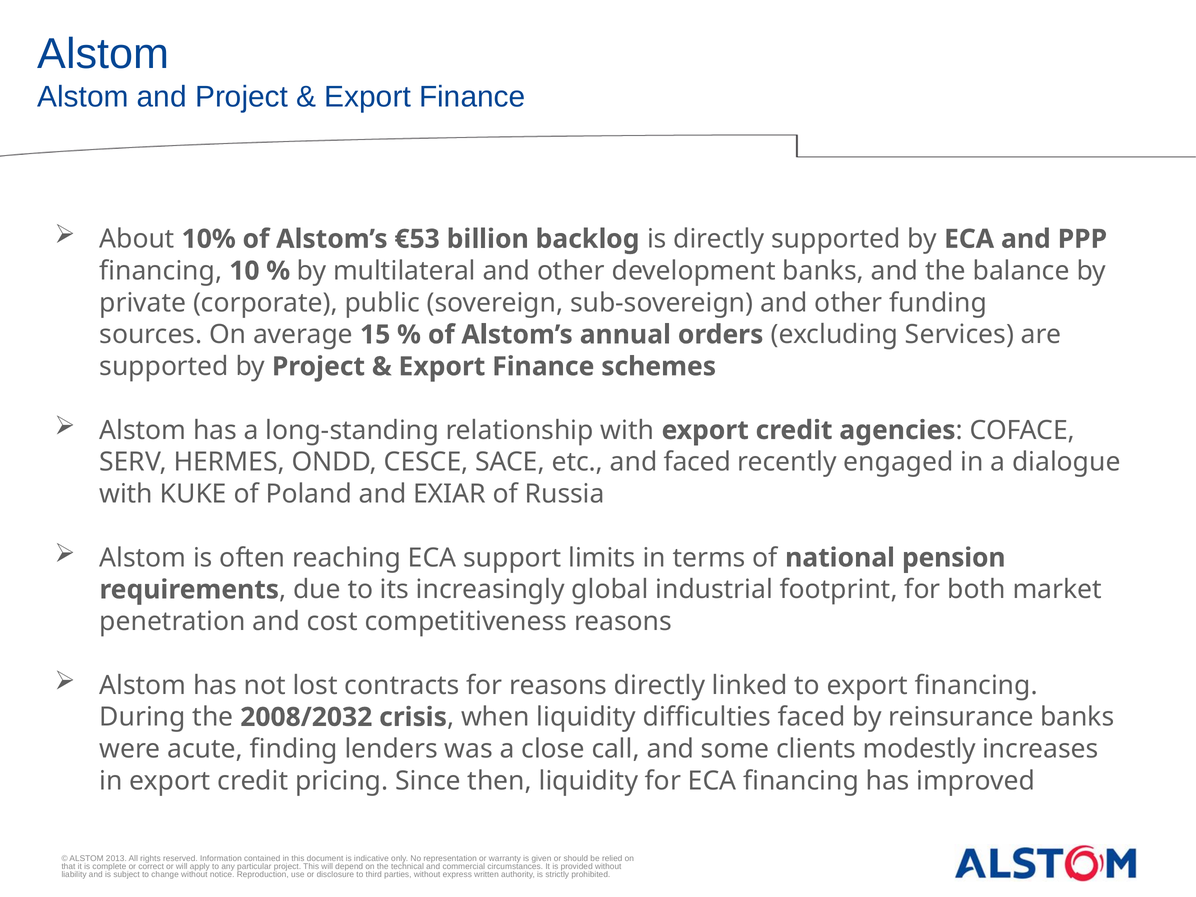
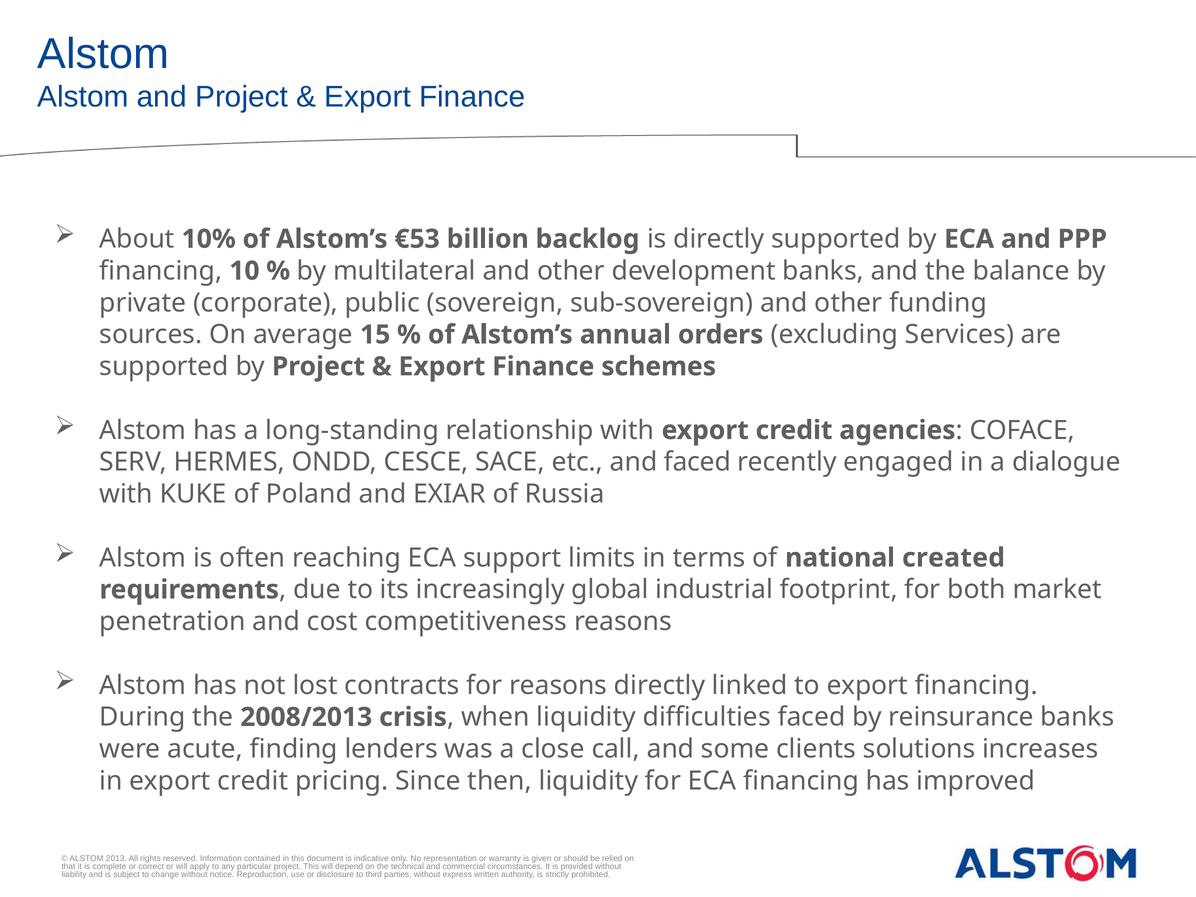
pension: pension -> created (954, 558)
2008/2032: 2008/2032 -> 2008/2013 (306, 717)
modestly: modestly -> solutions (919, 749)
